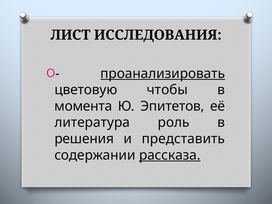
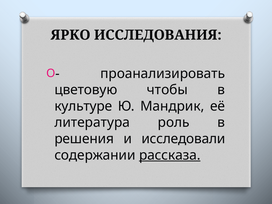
ЛИСТ: ЛИСТ -> ЯРКО (70, 35)
проанализировать underline: present -> none (163, 74)
момента: момента -> культуре (83, 106)
Эпитетов: Эпитетов -> Мандрик (172, 106)
представить: представить -> исследовали (183, 139)
